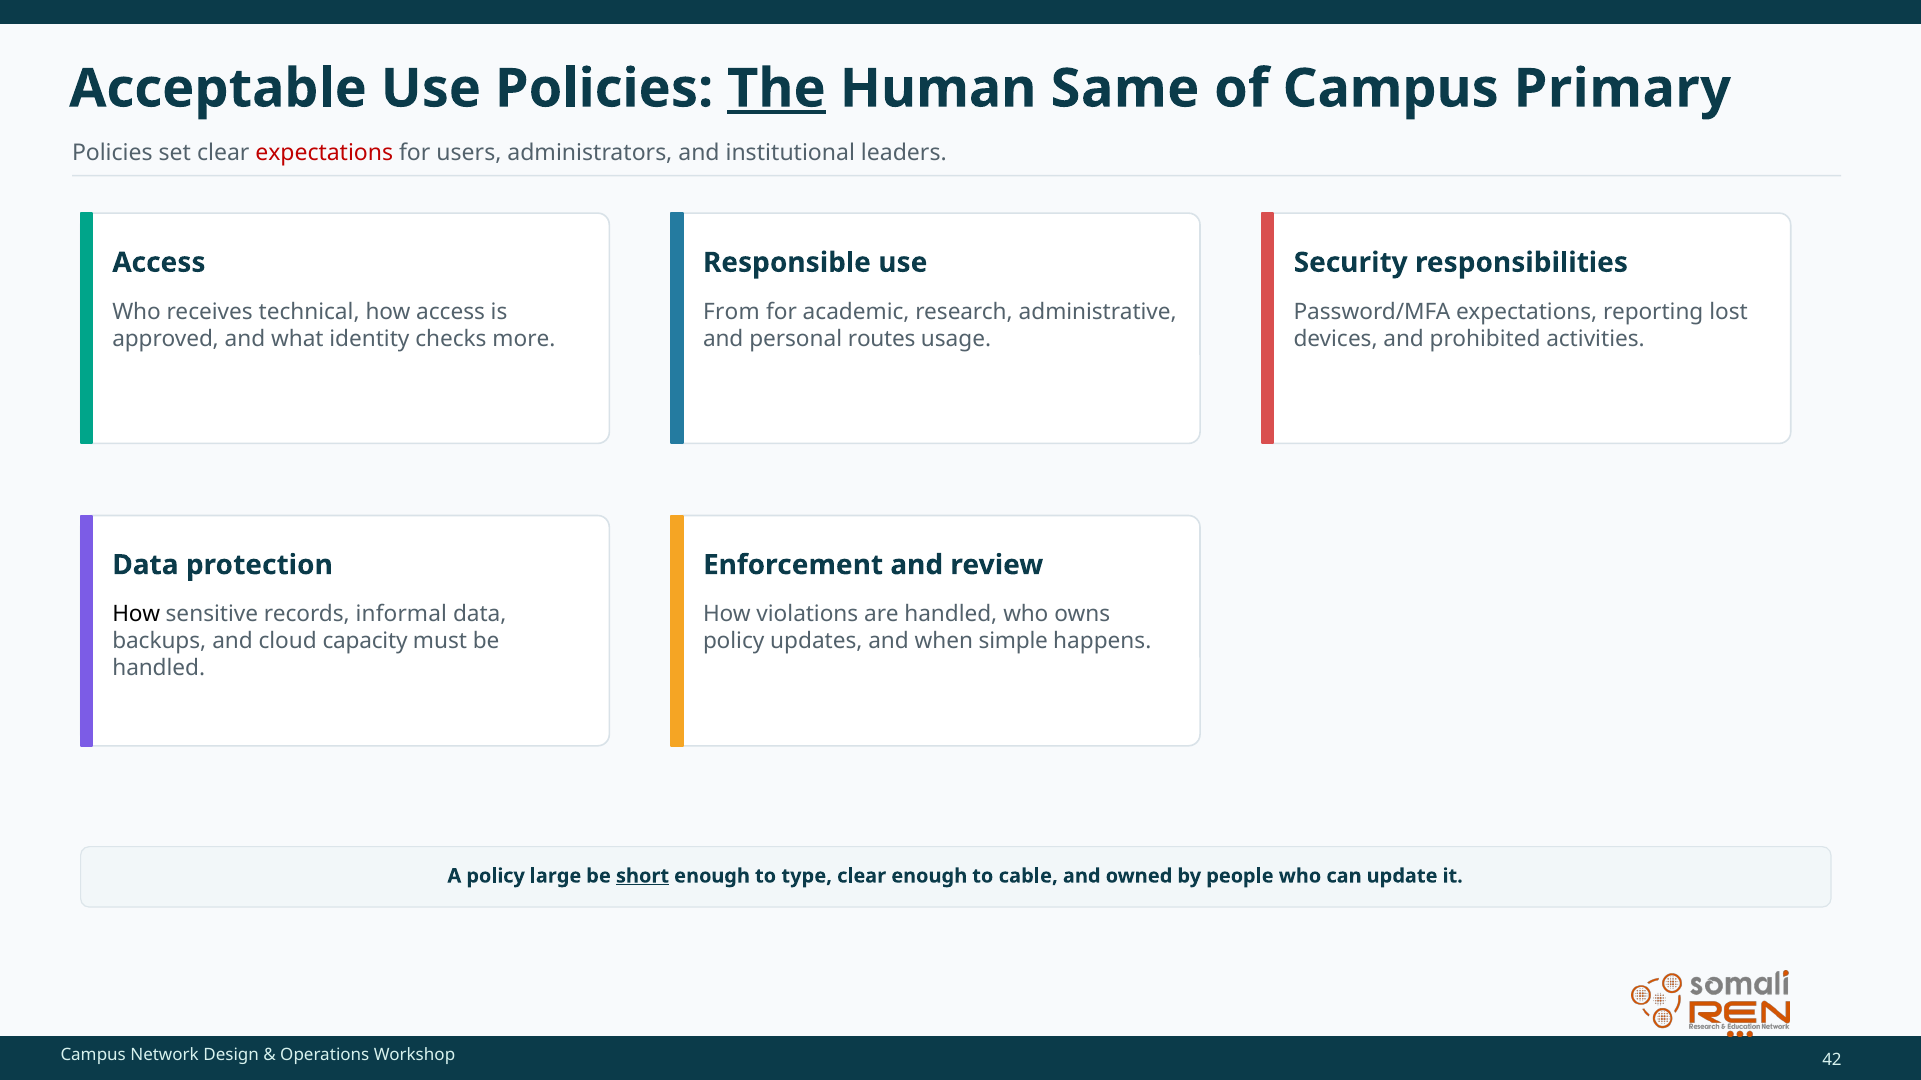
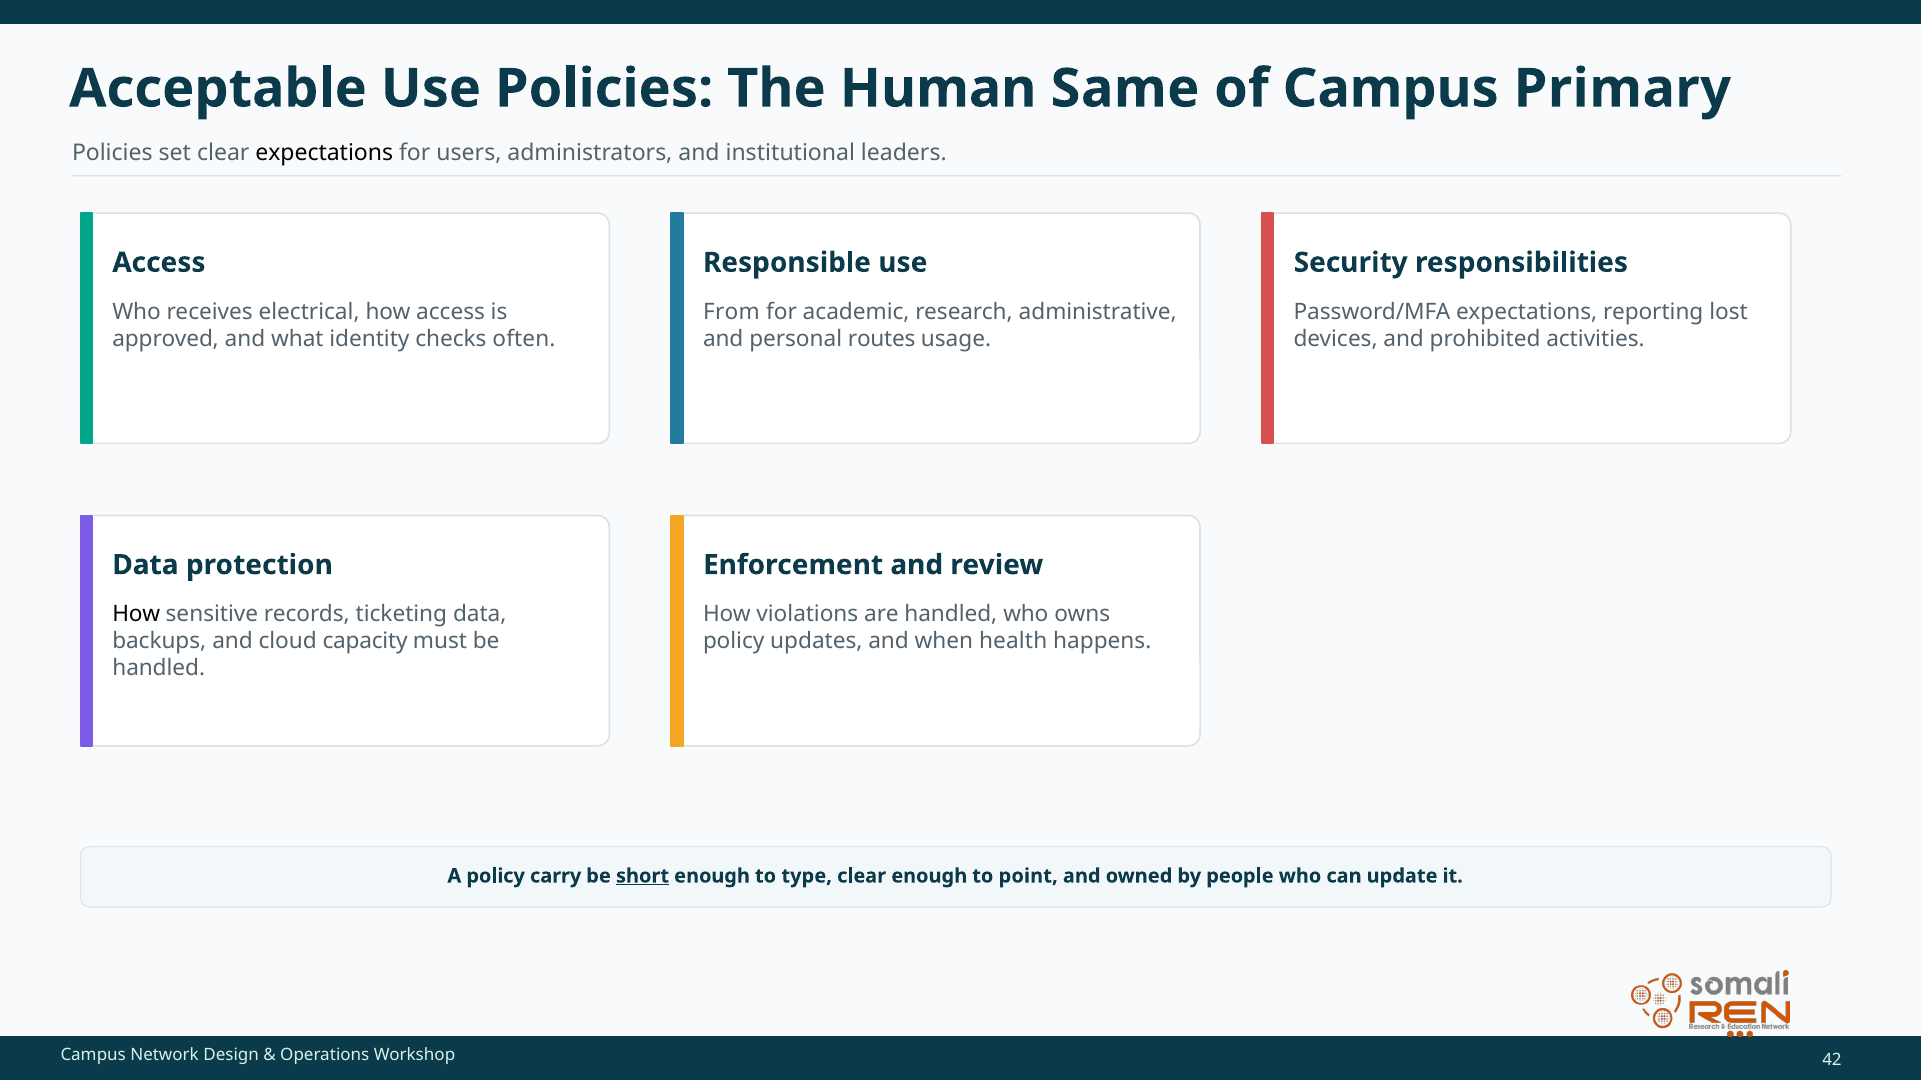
The underline: present -> none (776, 89)
expectations colour: red -> black (324, 153)
technical: technical -> electrical (309, 312)
more: more -> often (524, 339)
informal: informal -> ticketing (401, 614)
simple: simple -> health (1013, 641)
large: large -> carry (556, 876)
cable: cable -> point (1028, 876)
